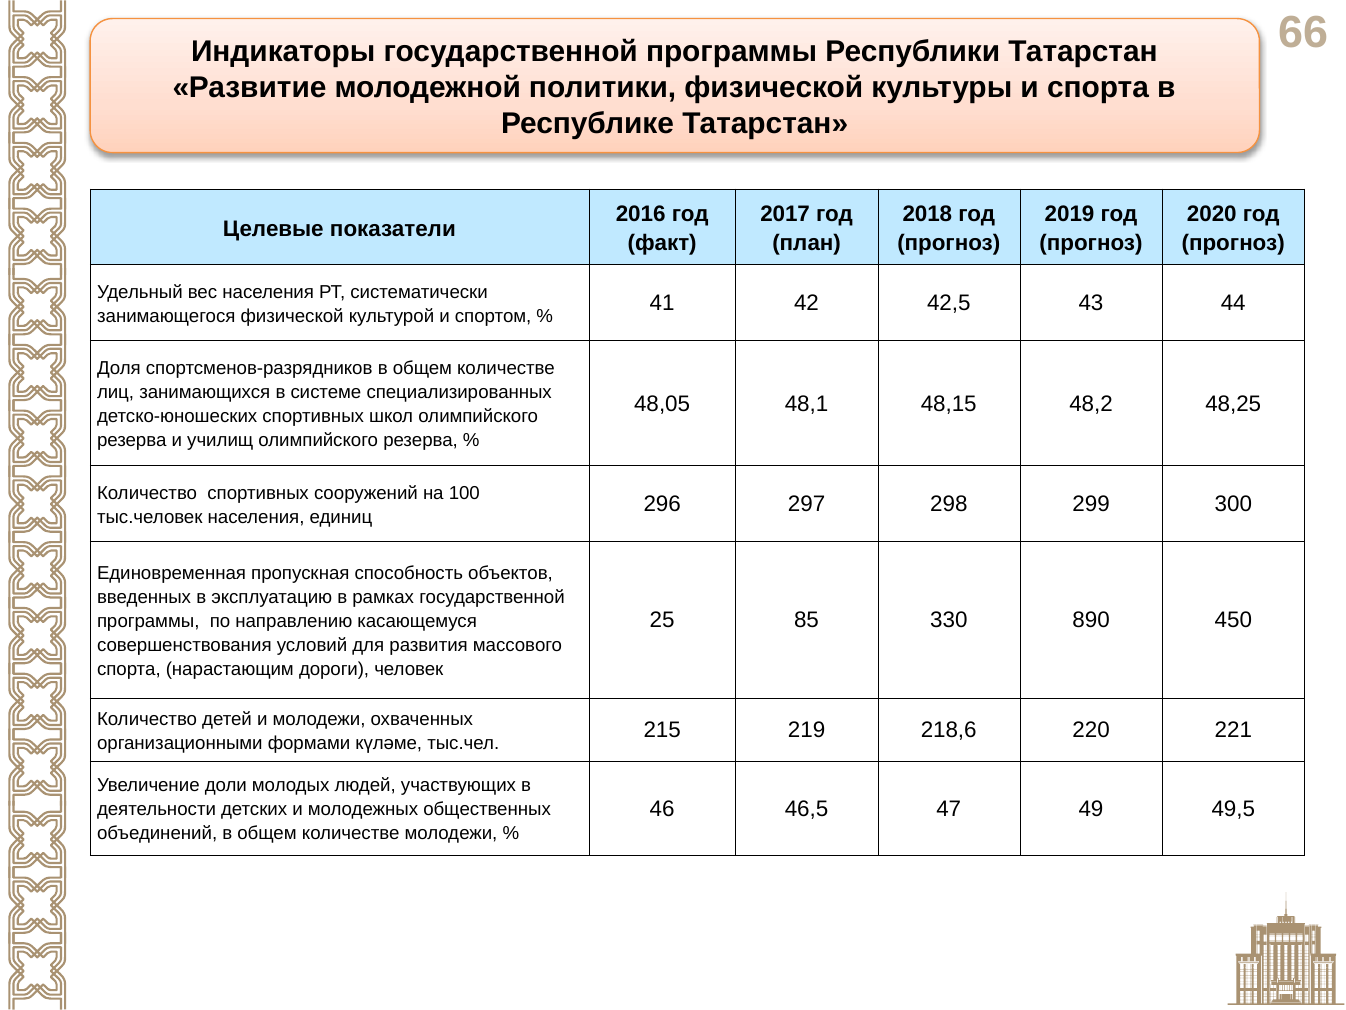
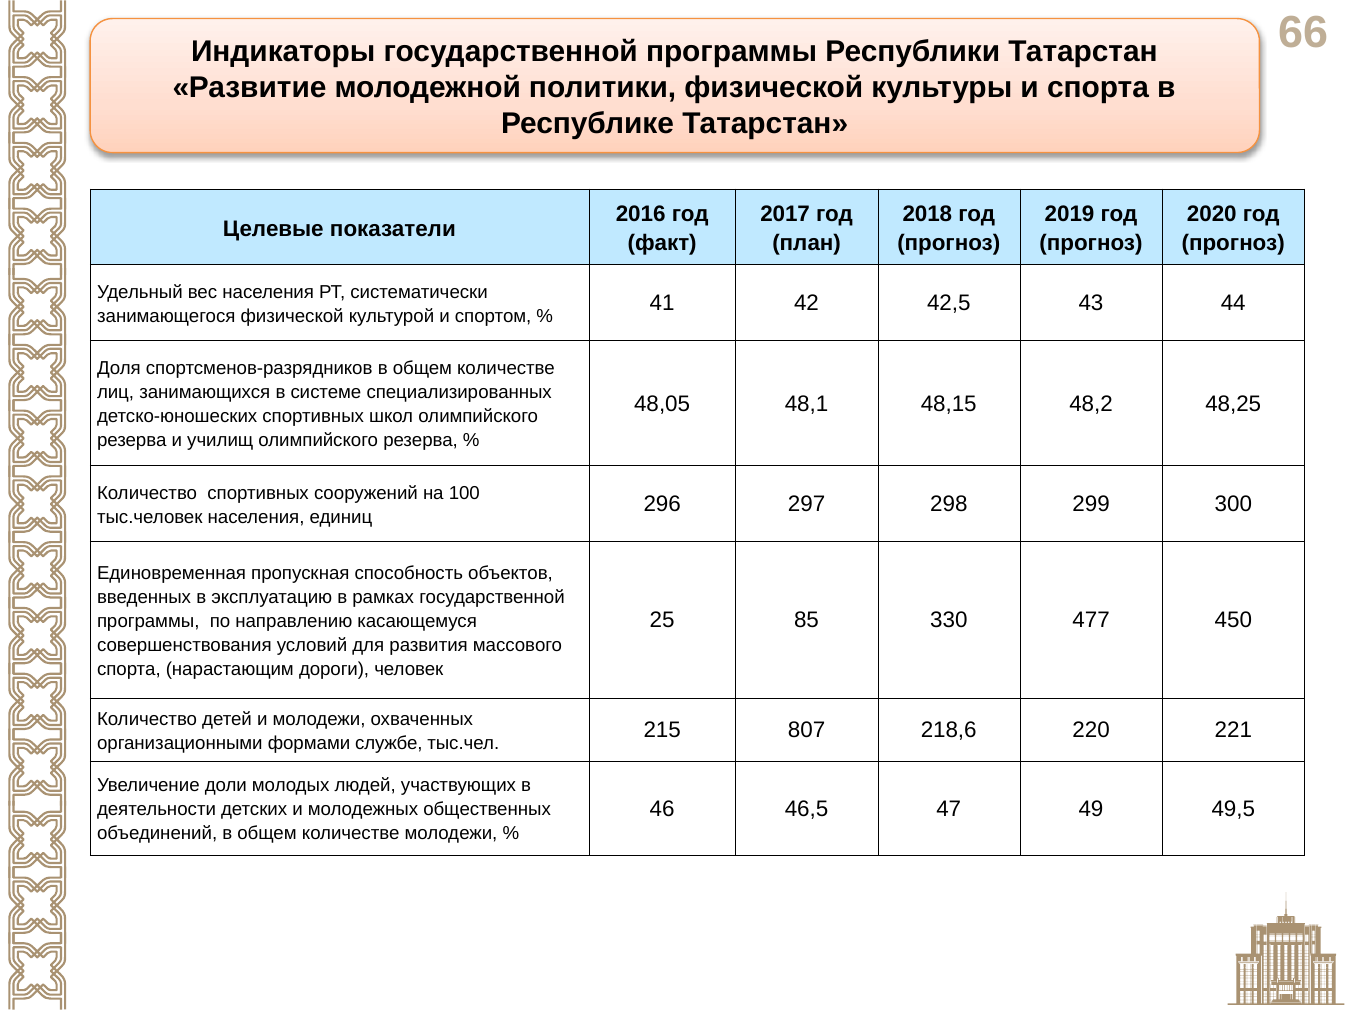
890: 890 -> 477 (1091, 620)
219: 219 -> 807 (807, 730)
күләме: күләме -> службе (389, 743)
